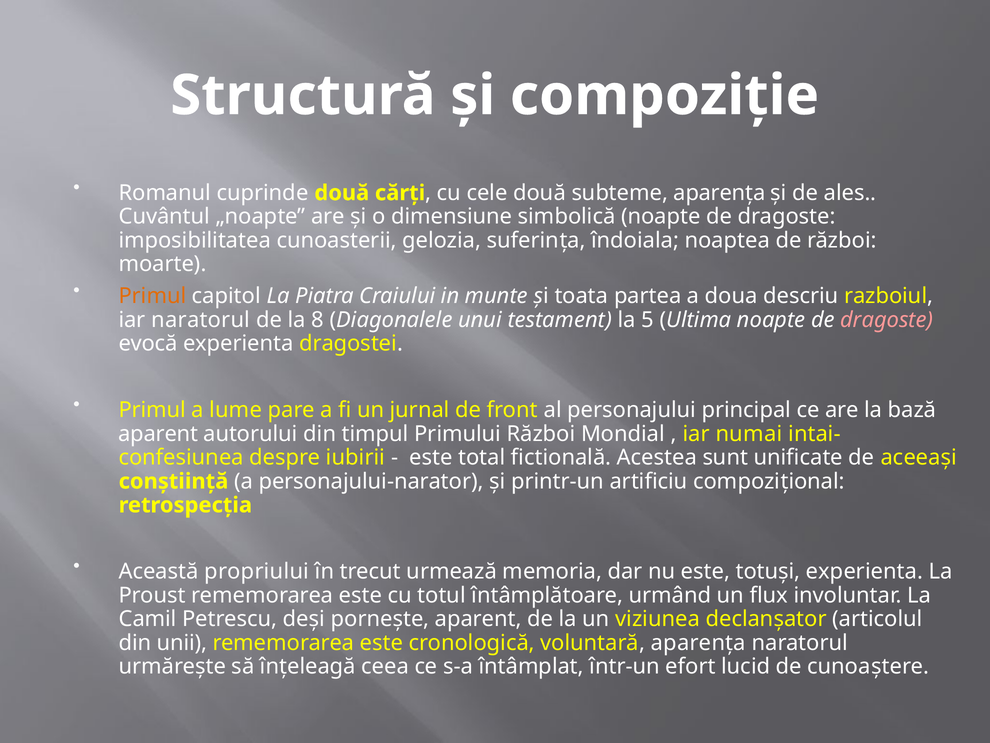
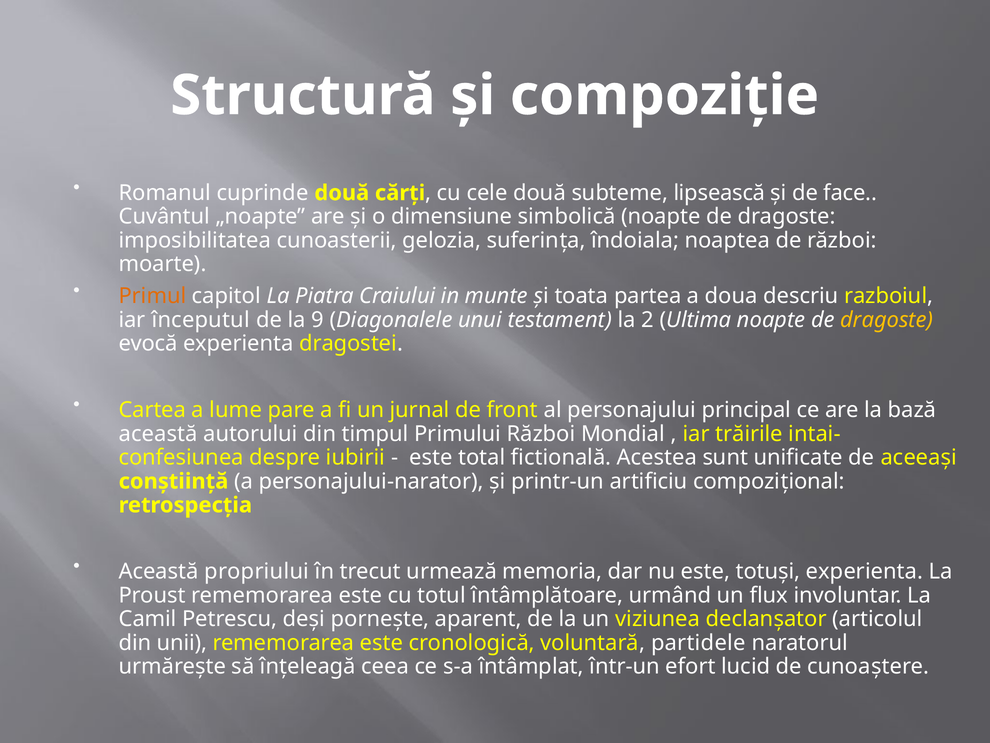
subteme aparența: aparența -> lipsească (719, 193)
ales: ales -> face (850, 193)
iar naratorul: naratorul -> începutul (201, 320)
8: 8 -> 9 (318, 320)
5: 5 -> 2 (648, 320)
dragoste colour: pink -> yellow (887, 320)
Primul: Primul -> Cartea (152, 410)
aparent: aparent -> această (158, 434)
numai: numai -> trăirile (749, 434)
voluntară aparența: aparența -> partidele (698, 642)
